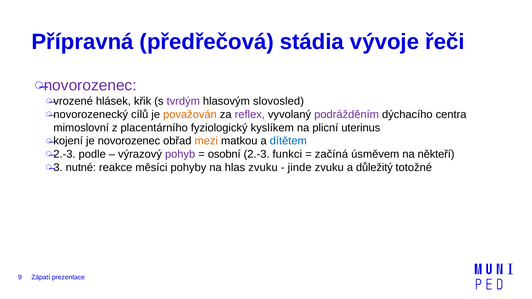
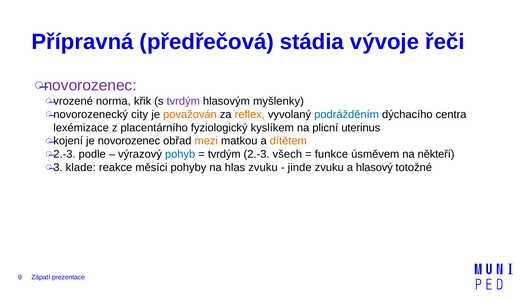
hlásek: hlásek -> norma (113, 101)
slovosled: slovosled -> myšlenky (278, 101)
cílů: cílů -> city (140, 115)
reflex colour: purple -> orange (250, 115)
podrážděním colour: purple -> blue (347, 115)
mimoslovní: mimoslovní -> lexémizace (81, 128)
dítětem colour: blue -> orange (288, 141)
pohyb colour: purple -> blue (180, 154)
osobní: osobní -> tvrdým (224, 154)
funkci: funkci -> všech (287, 154)
začíná: začíná -> funkce (331, 154)
nutné: nutné -> klade (81, 168)
důležitý: důležitý -> hlasový (374, 168)
